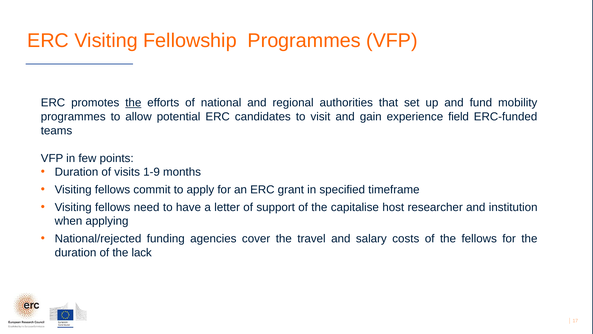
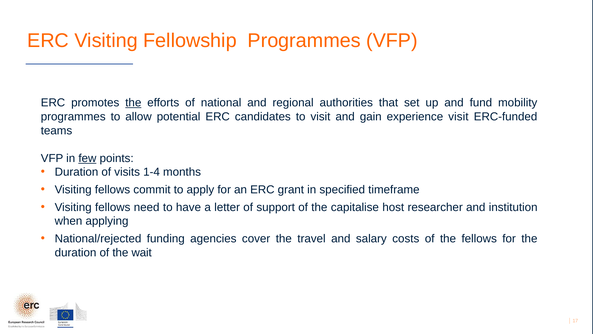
experience field: field -> visit (458, 117)
few underline: none -> present (87, 158)
1-9: 1-9 -> 1-4 (152, 172)
lack: lack -> wait (142, 252)
